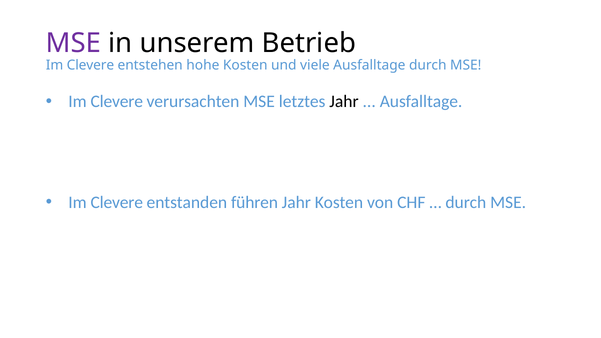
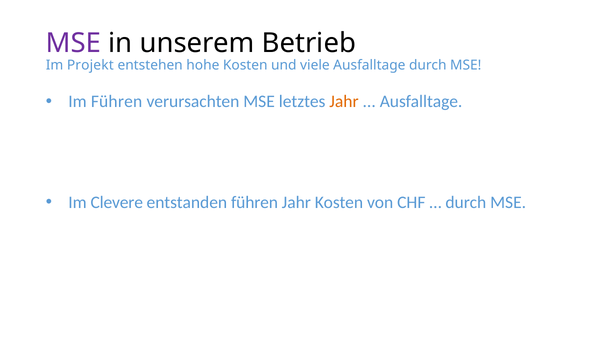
Clevere: Clevere -> Projekt (90, 65)
Clevere: Clevere -> Führen (117, 102)
Jahr colour: black -> orange (344, 102)
